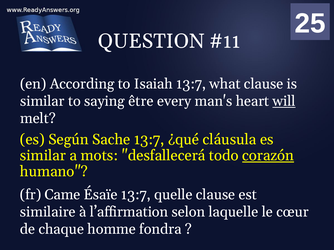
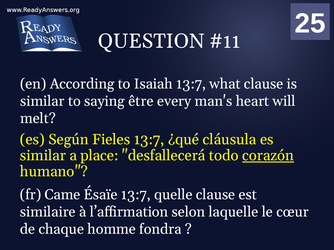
will underline: present -> none (284, 101)
Sache: Sache -> Fieles (111, 140)
mots: mots -> place (99, 156)
